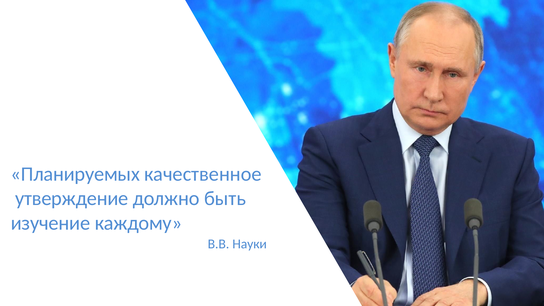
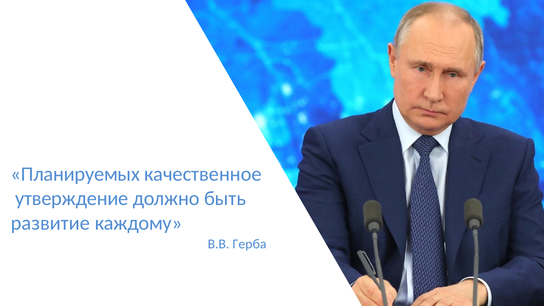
изучение: изучение -> развитие (50, 223)
Науки: Науки -> Герба (249, 244)
